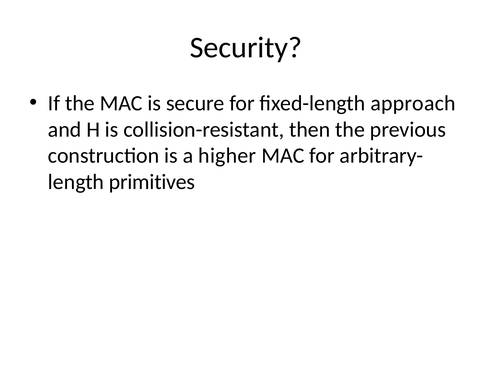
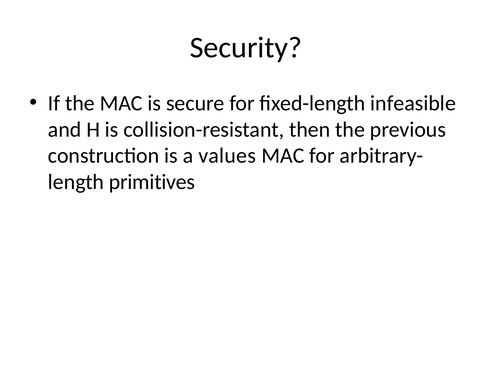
approach: approach -> infeasible (413, 103)
higher: higher -> values (227, 156)
